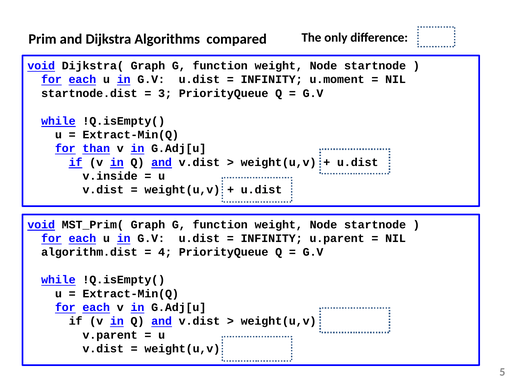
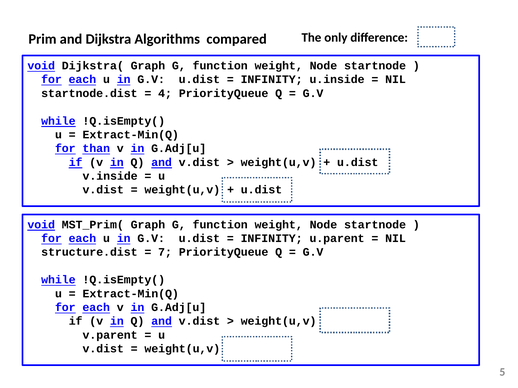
u.moment: u.moment -> u.inside (337, 80)
3: 3 -> 4 (165, 93)
algorithm.dist: algorithm.dist -> structure.dist (89, 253)
4: 4 -> 7 (165, 253)
